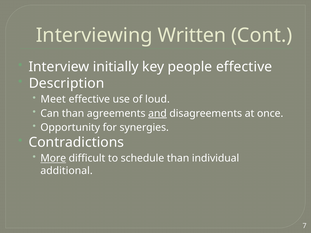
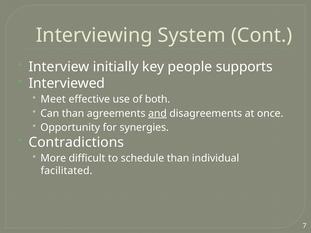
Written: Written -> System (192, 35)
people effective: effective -> supports (244, 67)
Description: Description -> Interviewed (67, 83)
loud: loud -> both (158, 99)
More underline: present -> none (53, 158)
additional: additional -> facilitated (67, 171)
